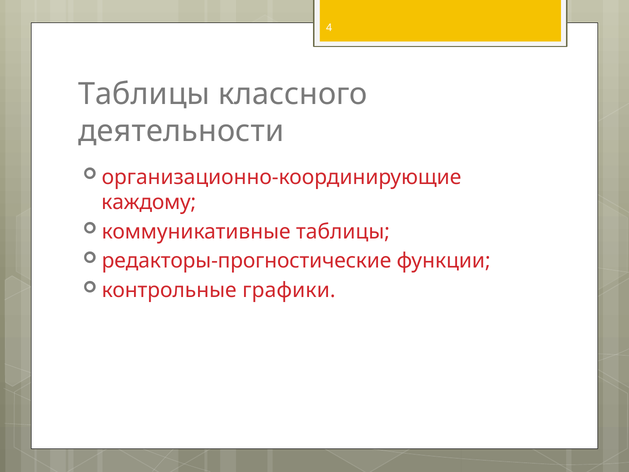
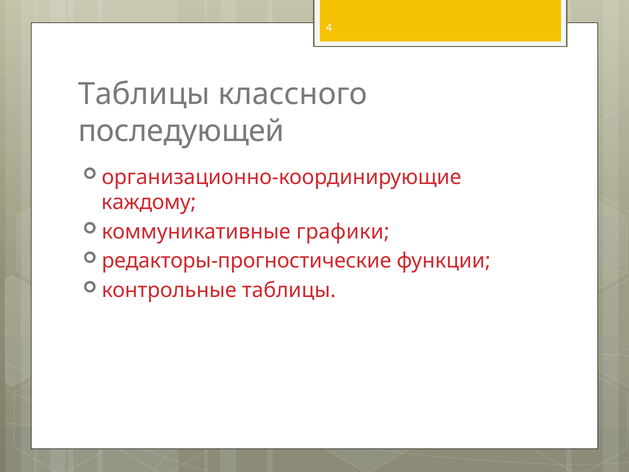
деятельности: деятельности -> последующей (181, 131)
коммуникативные таблицы: таблицы -> графики (343, 232)
контрольные графики: графики -> таблицы (289, 290)
